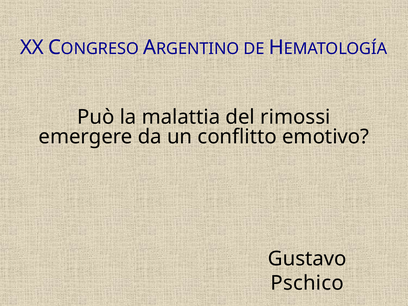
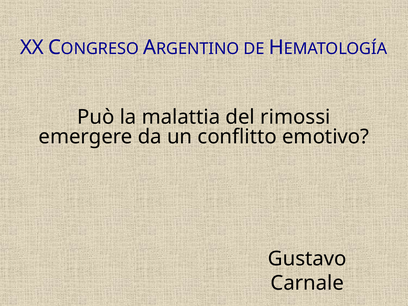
Pschico: Pschico -> Carnale (307, 283)
